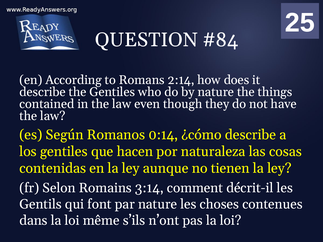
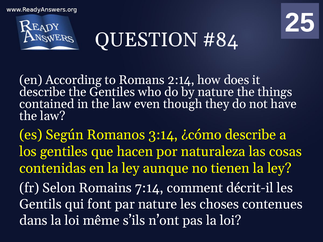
0:14: 0:14 -> 3:14 (163, 135)
3:14: 3:14 -> 7:14 (149, 188)
